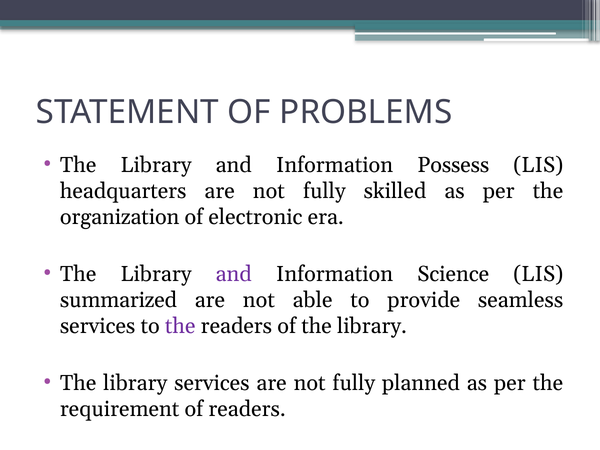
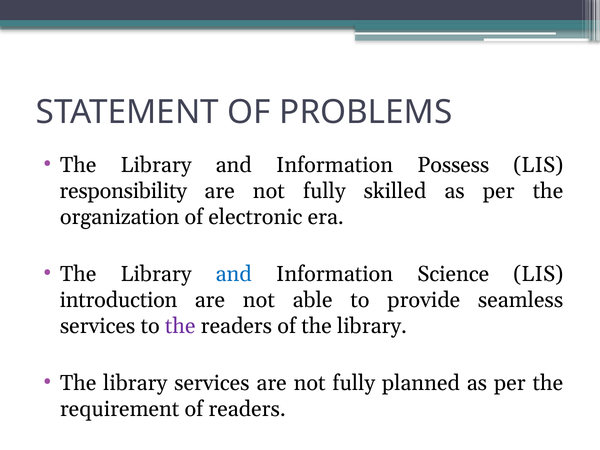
headquarters: headquarters -> responsibility (123, 191)
and colour: purple -> blue (234, 274)
summarized: summarized -> introduction (119, 300)
